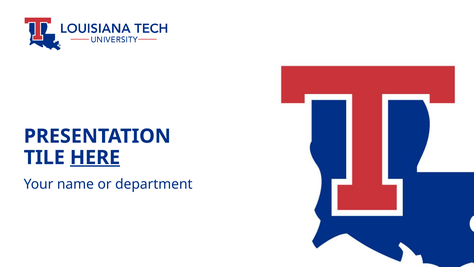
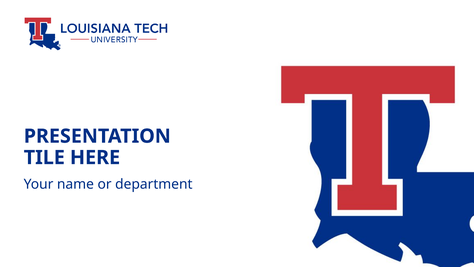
HERE underline: present -> none (95, 157)
